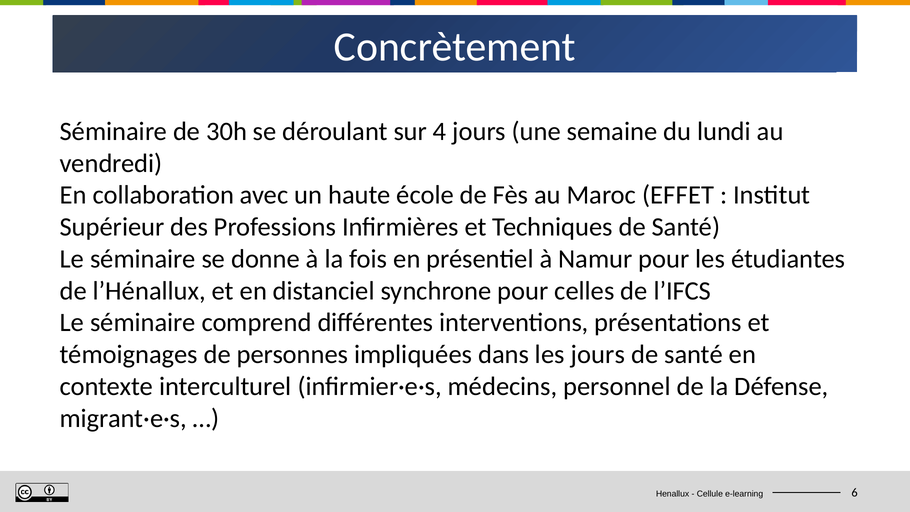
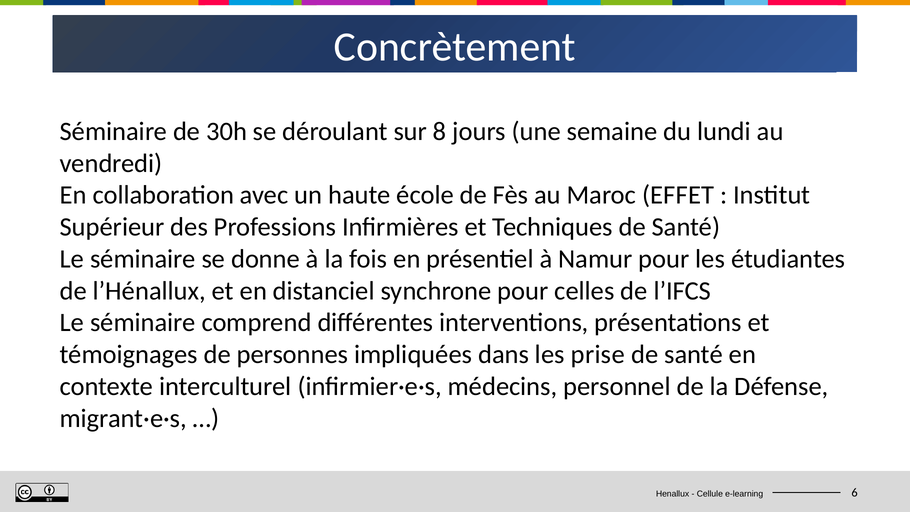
4: 4 -> 8 (440, 131)
les jours: jours -> prise (598, 354)
